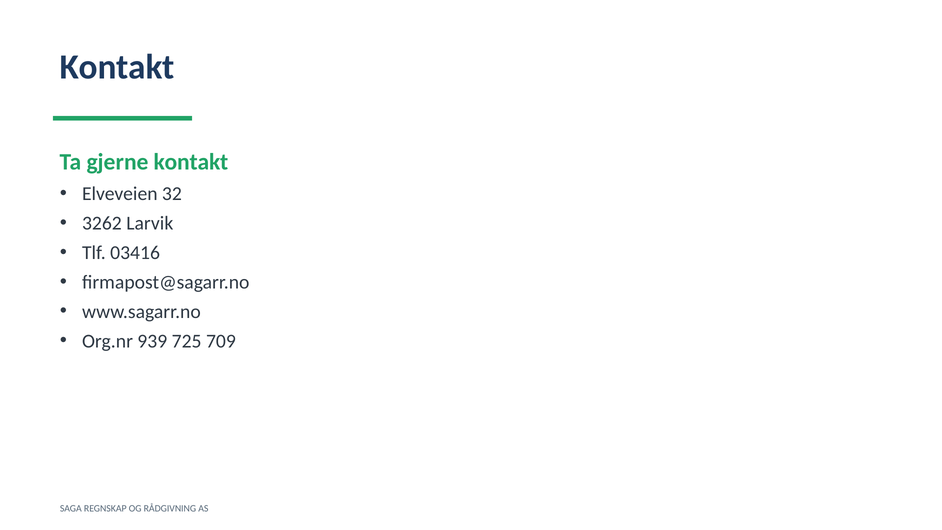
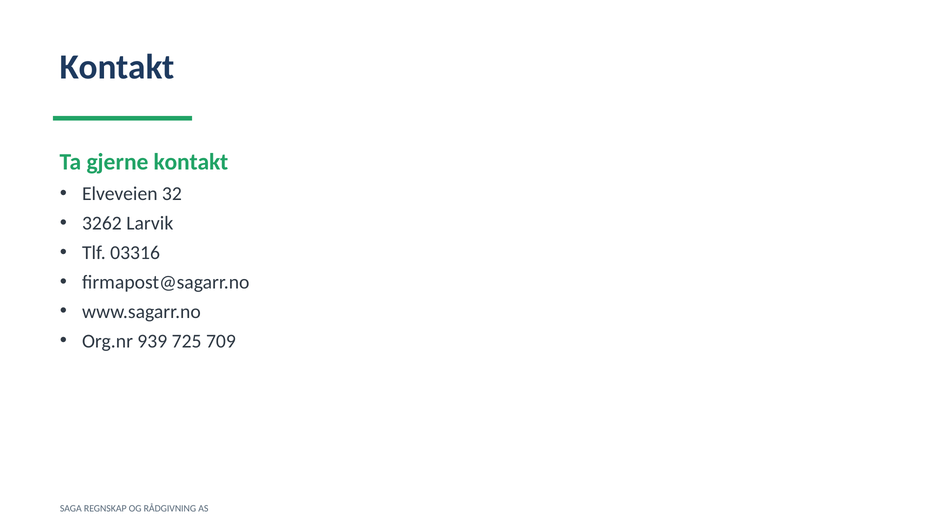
03416: 03416 -> 03316 (135, 253)
